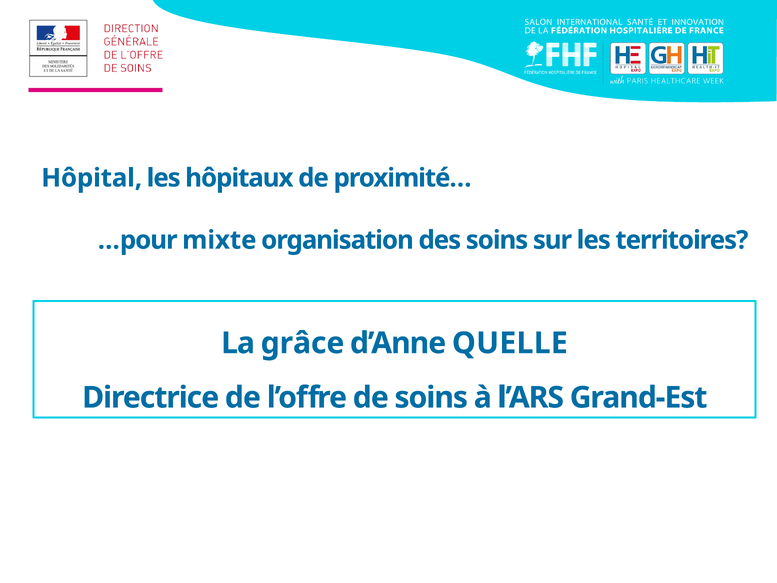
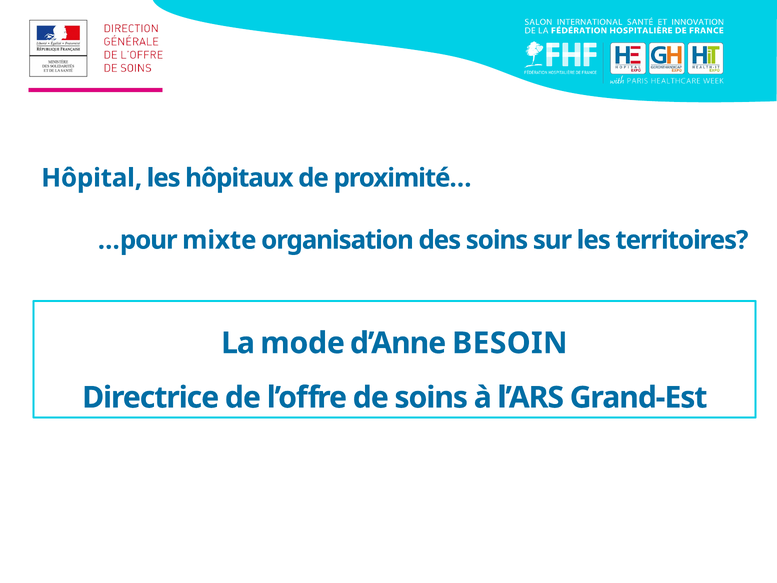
grâce: grâce -> mode (303, 343)
QUELLE: QUELLE -> BESOIN (510, 343)
